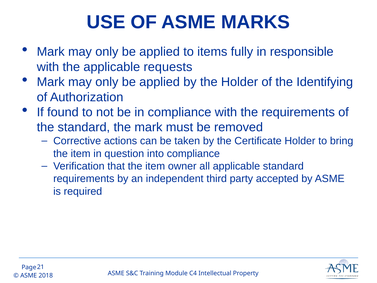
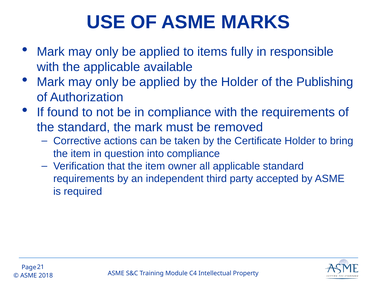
requests: requests -> available (168, 67)
Identifying: Identifying -> Publishing (325, 82)
